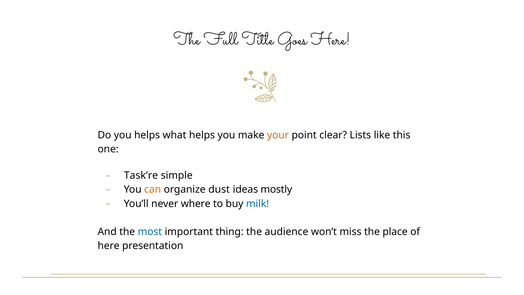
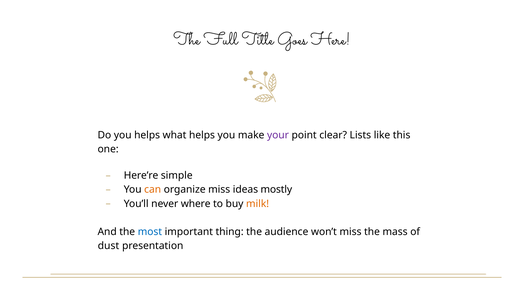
your colour: orange -> purple (278, 135)
Task’re: Task’re -> Here’re (141, 175)
organize dust: dust -> miss (219, 189)
milk colour: blue -> orange (258, 203)
place: place -> mass (395, 232)
here: here -> dust (108, 246)
